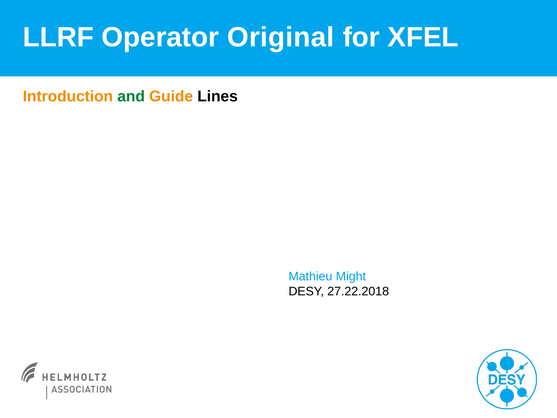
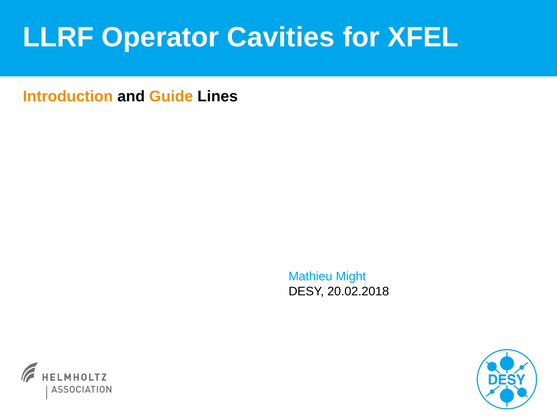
Original: Original -> Cavities (281, 37)
and colour: green -> black (131, 96)
27.22.2018: 27.22.2018 -> 20.02.2018 (358, 291)
